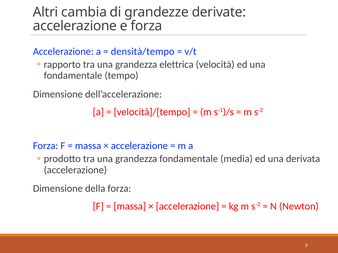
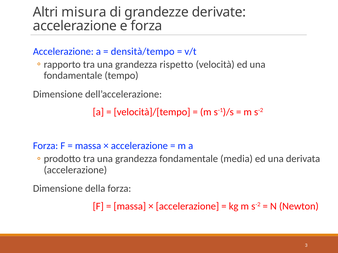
cambia: cambia -> misura (84, 12)
elettrica: elettrica -> rispetto (176, 65)
